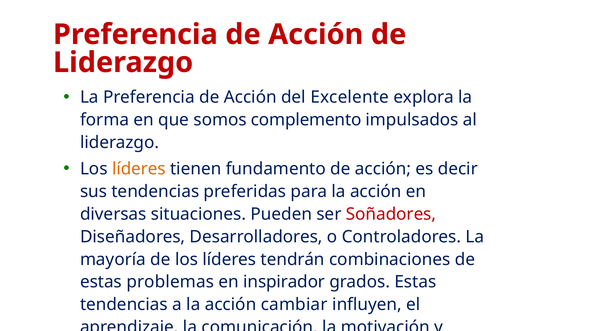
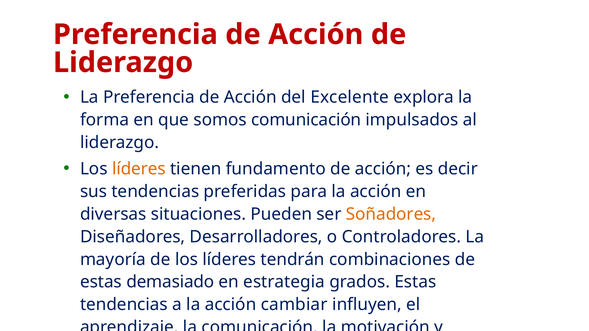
somos complemento: complemento -> comunicación (306, 120)
Soñadores colour: red -> orange (391, 214)
problemas: problemas -> demasiado (170, 282)
inspirador: inspirador -> estrategia (284, 282)
